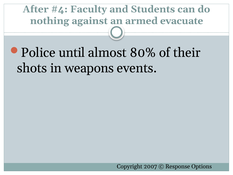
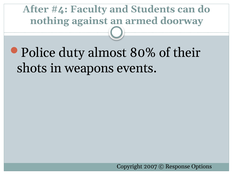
evacuate: evacuate -> doorway (182, 21)
until: until -> duty (72, 53)
